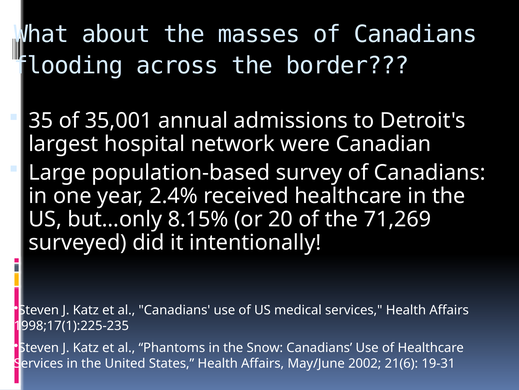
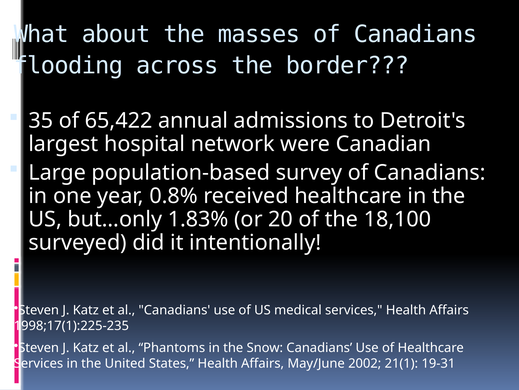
35,001: 35,001 -> 65,422 (119, 121)
2.4%: 2.4% -> 0.8% (174, 196)
8.15%: 8.15% -> 1.83% (198, 219)
71,269: 71,269 -> 18,100 (397, 219)
21(6: 21(6 -> 21(1 (401, 363)
